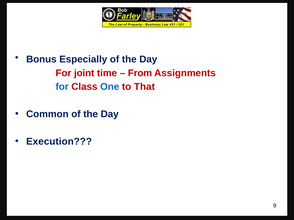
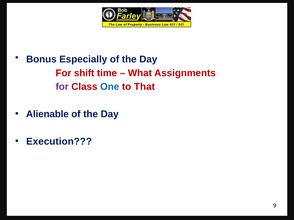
joint: joint -> shift (84, 73)
From: From -> What (140, 73)
for colour: blue -> purple (62, 87)
Common: Common -> Alienable (47, 114)
